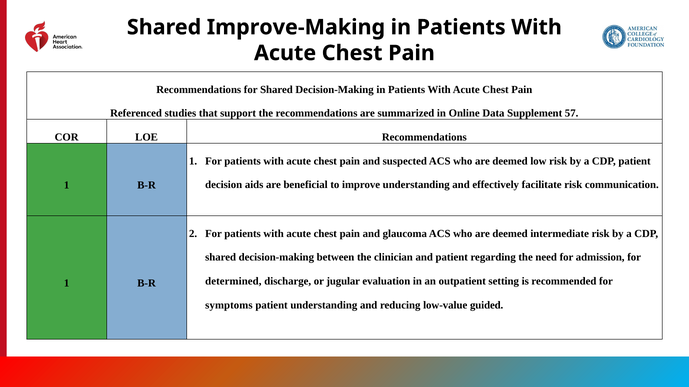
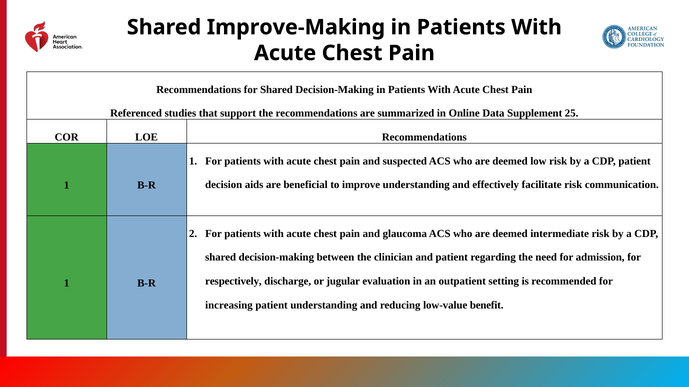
57: 57 -> 25 (572, 114)
determined: determined -> respectively (233, 282)
symptoms: symptoms -> increasing (229, 305)
guided: guided -> benefit (487, 305)
